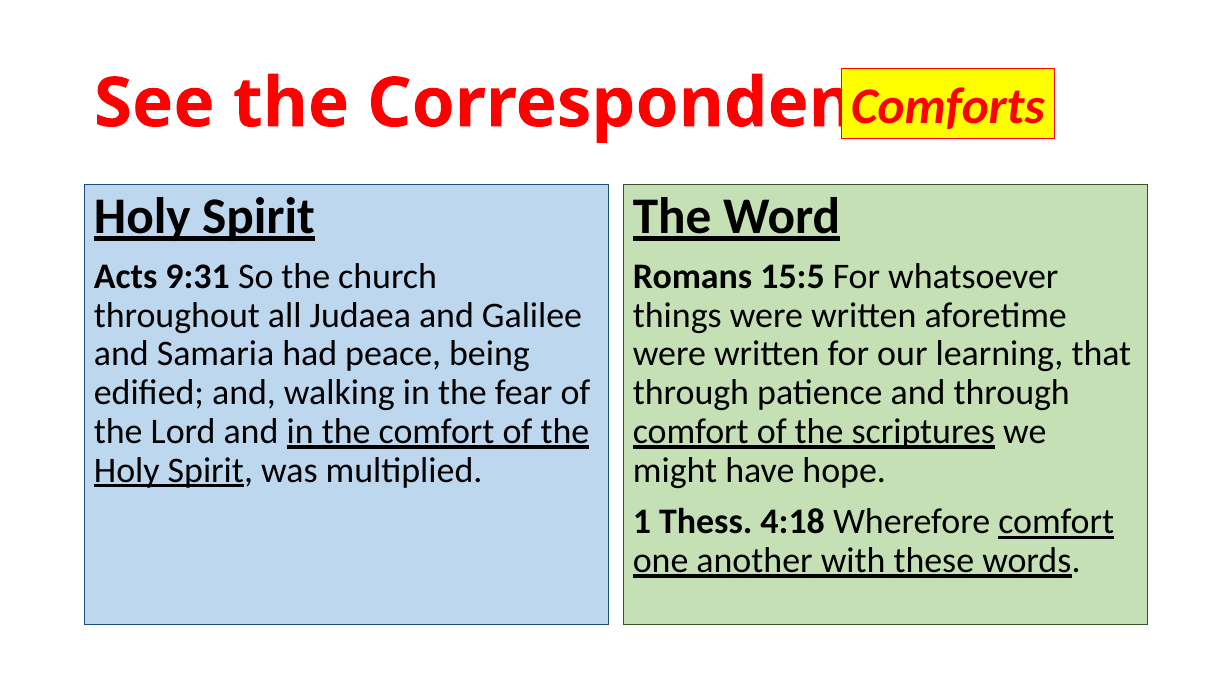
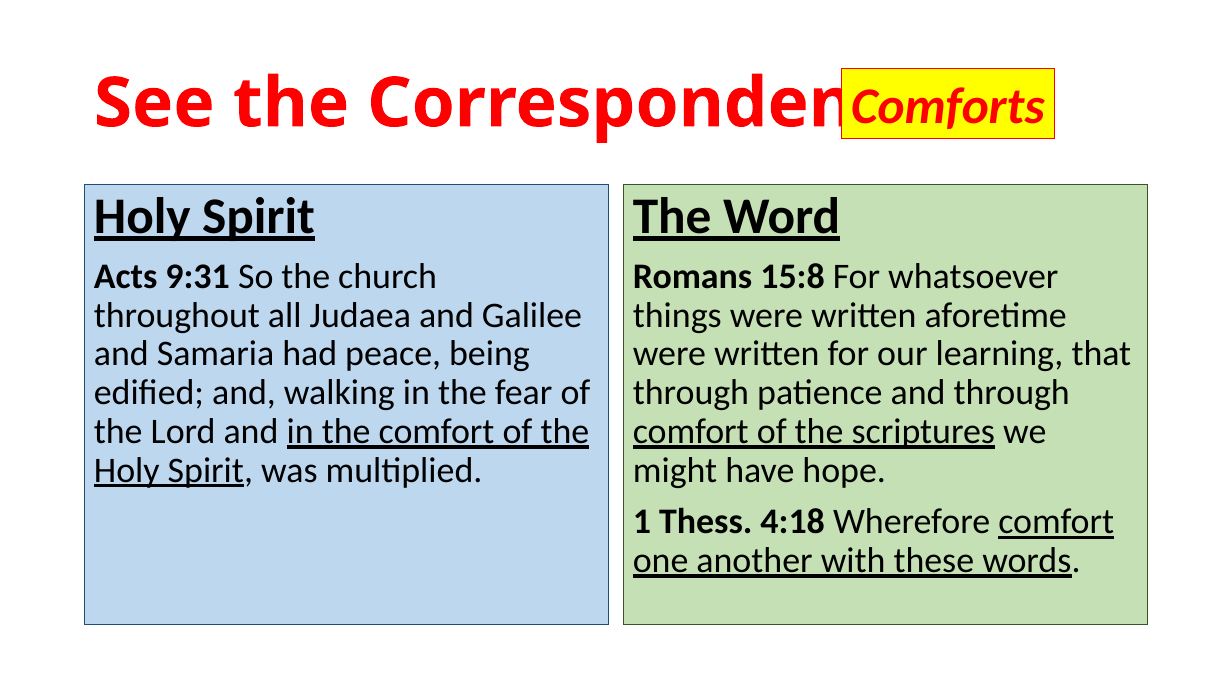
15:5: 15:5 -> 15:8 (793, 276)
